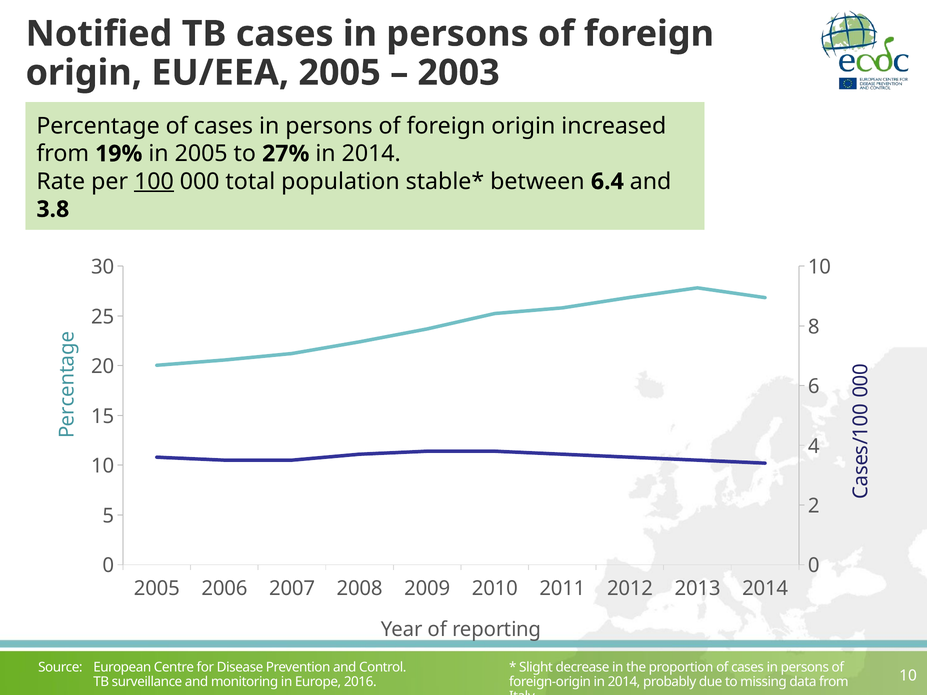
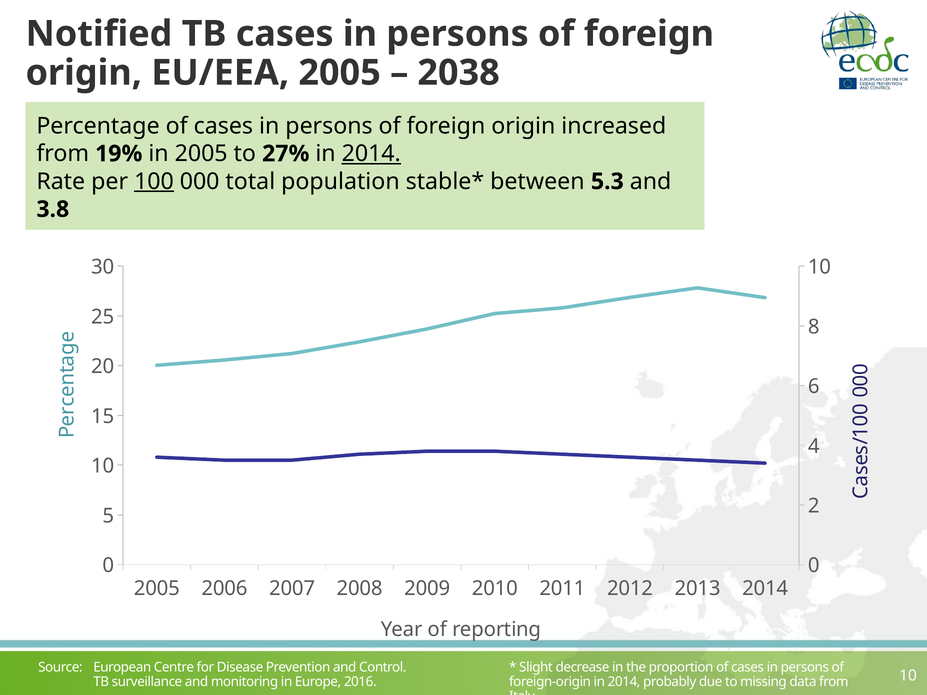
2003: 2003 -> 2038 (459, 73)
2014 underline: none -> present (371, 154)
6.4: 6.4 -> 5.3 (607, 182)
